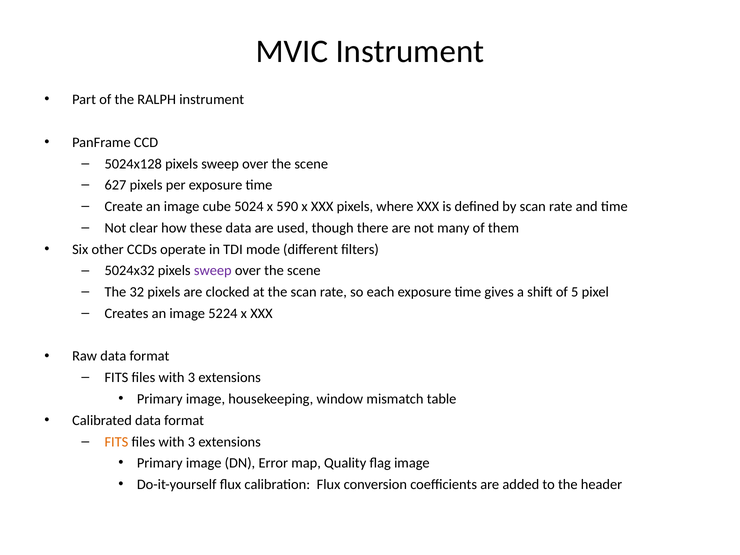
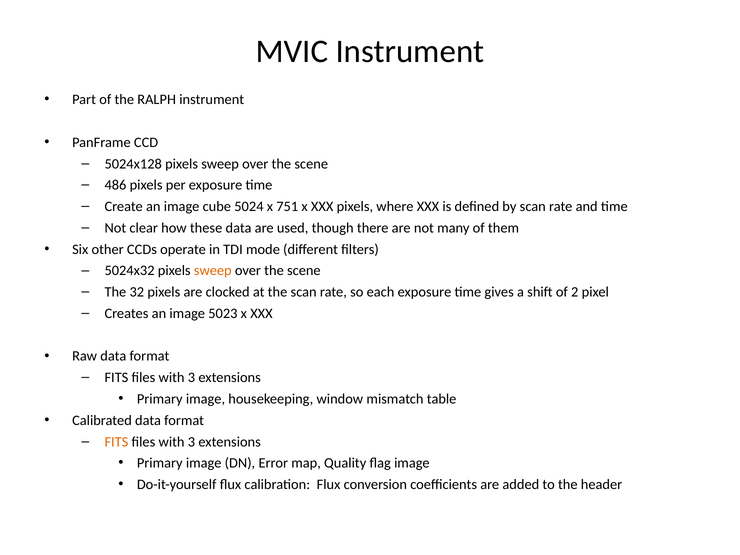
627: 627 -> 486 (115, 185)
590: 590 -> 751 (287, 207)
sweep colour: purple -> orange (213, 271)
5: 5 -> 2 (575, 292)
5224: 5224 -> 5023 (223, 313)
